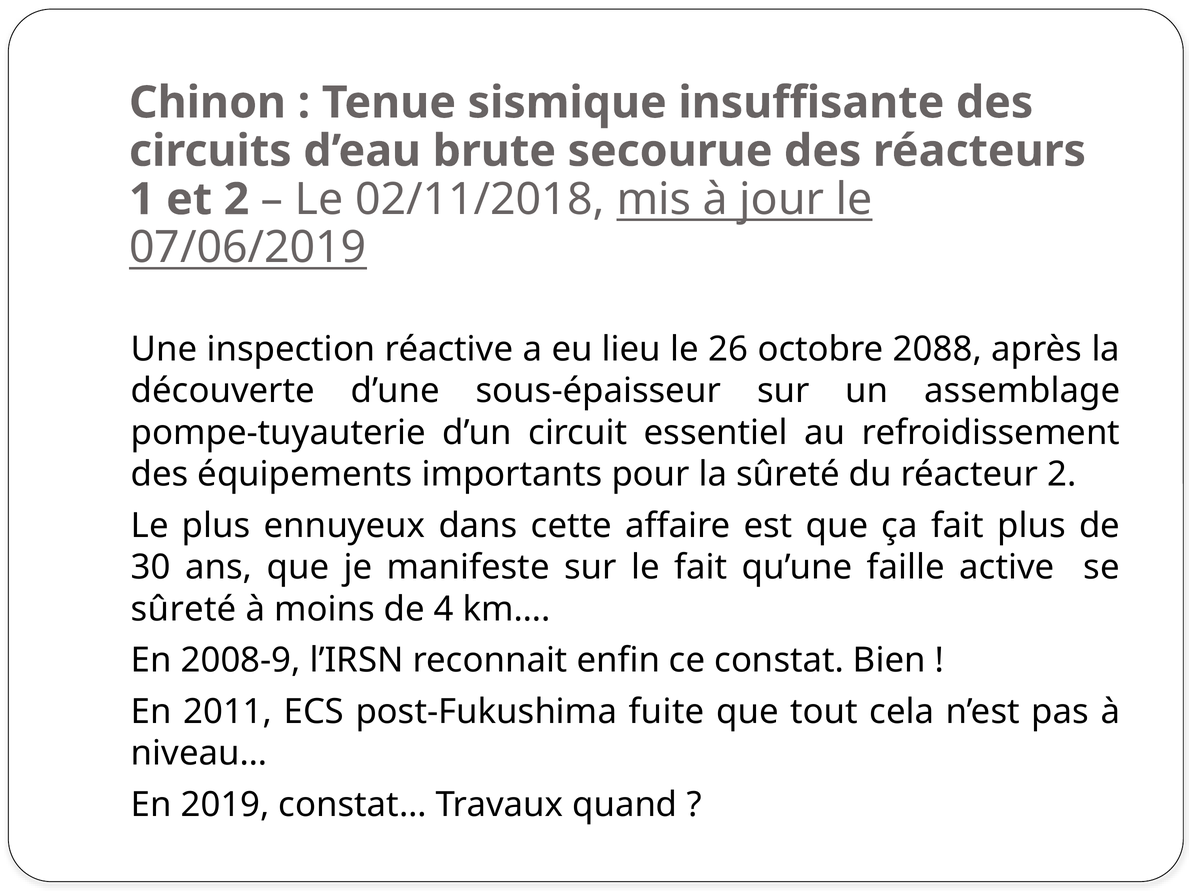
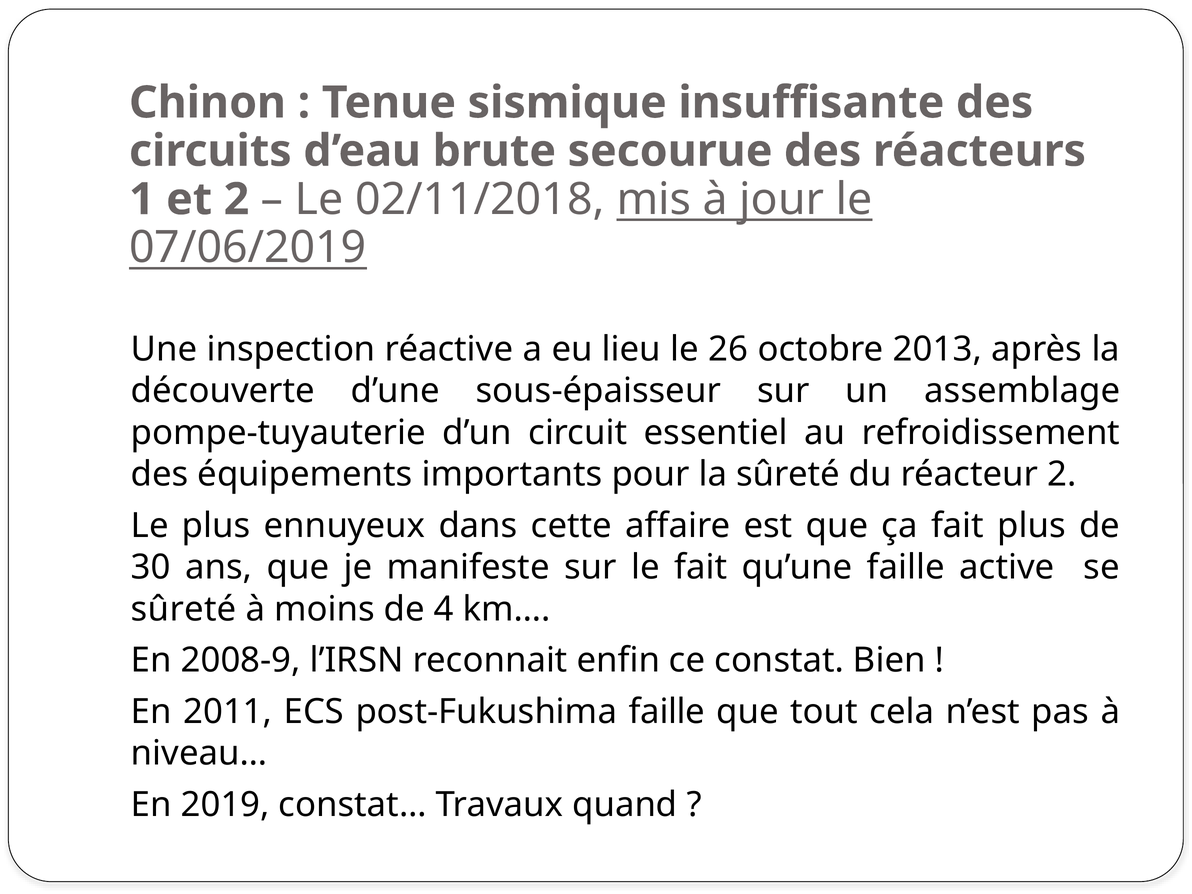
2088: 2088 -> 2013 (937, 349)
post-Fukushima fuite: fuite -> faille (667, 712)
